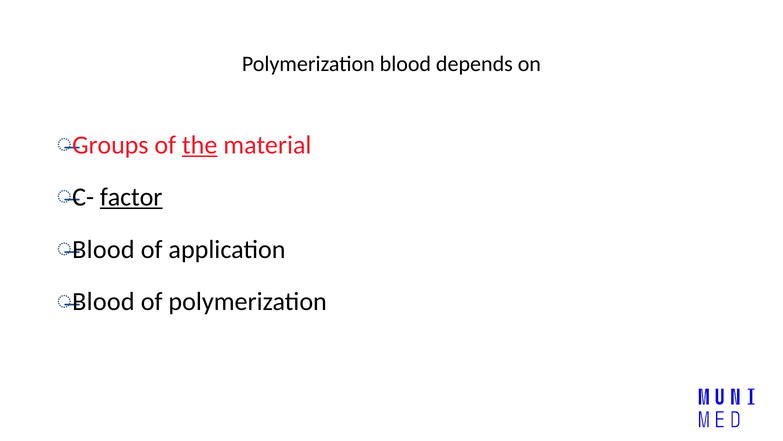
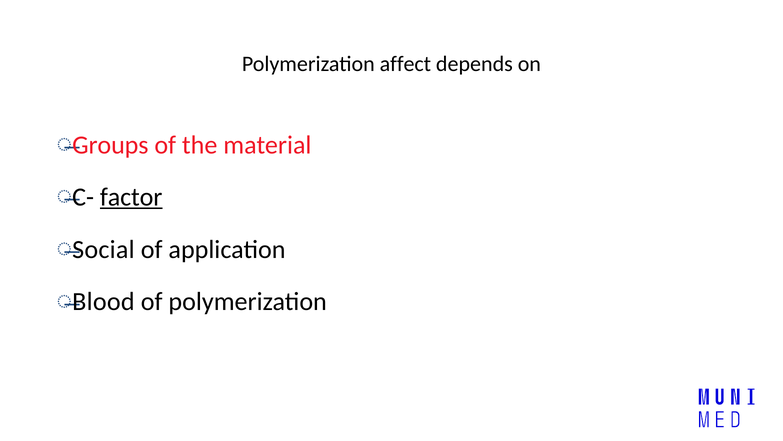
Polymerization blood: blood -> affect (405, 64)
the underline: present -> none (200, 145)
Blood: Blood -> Social (103, 249)
